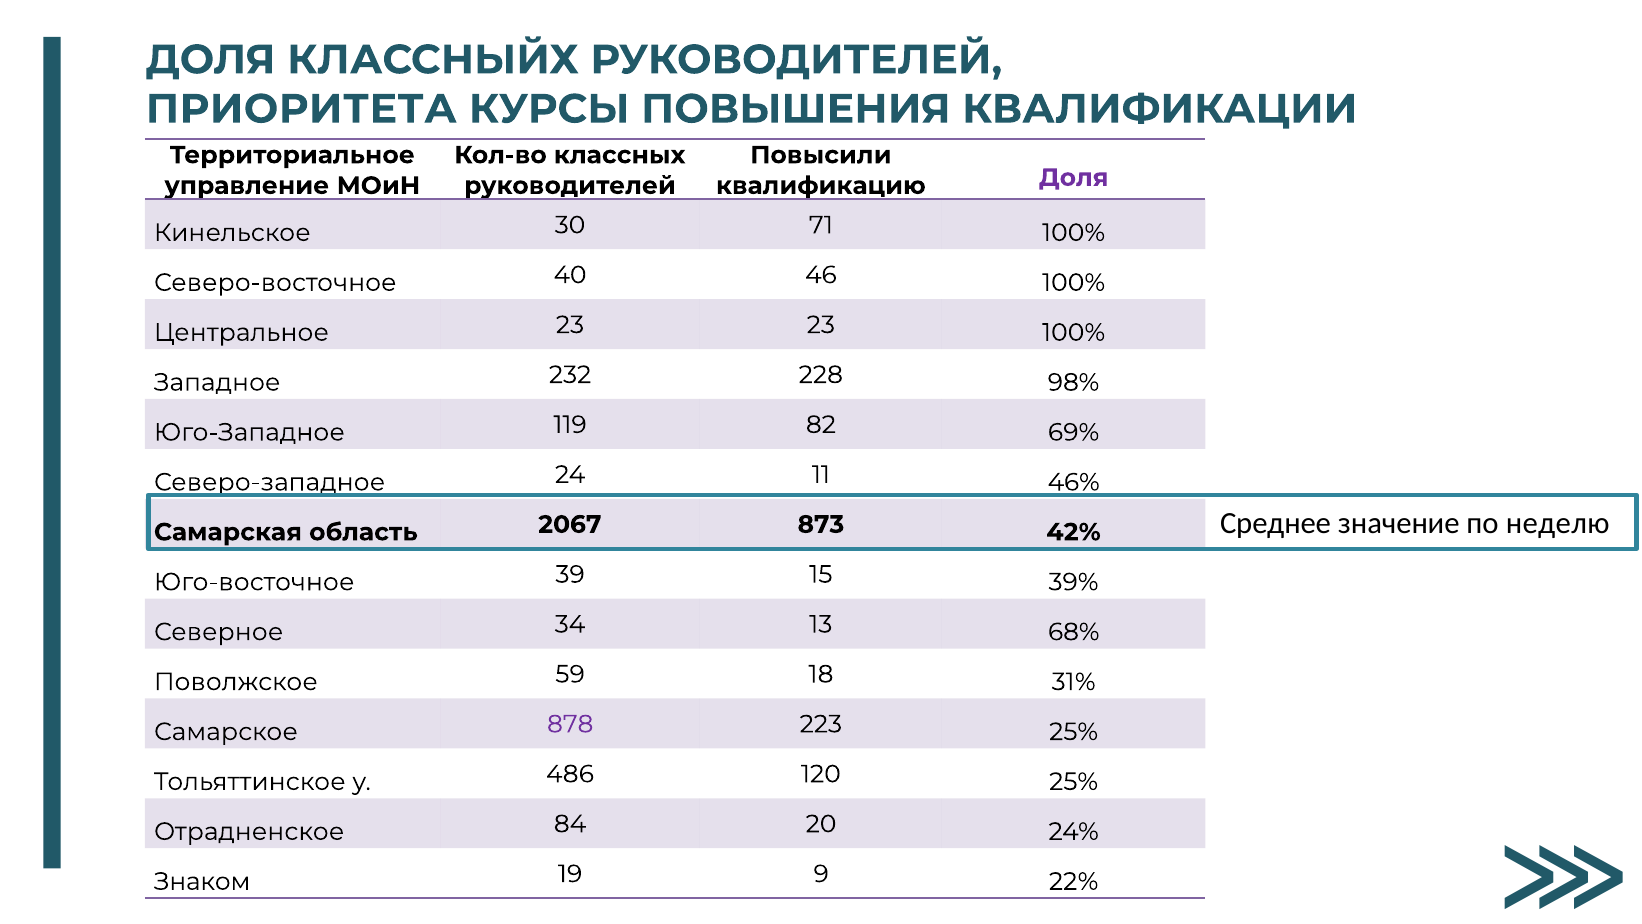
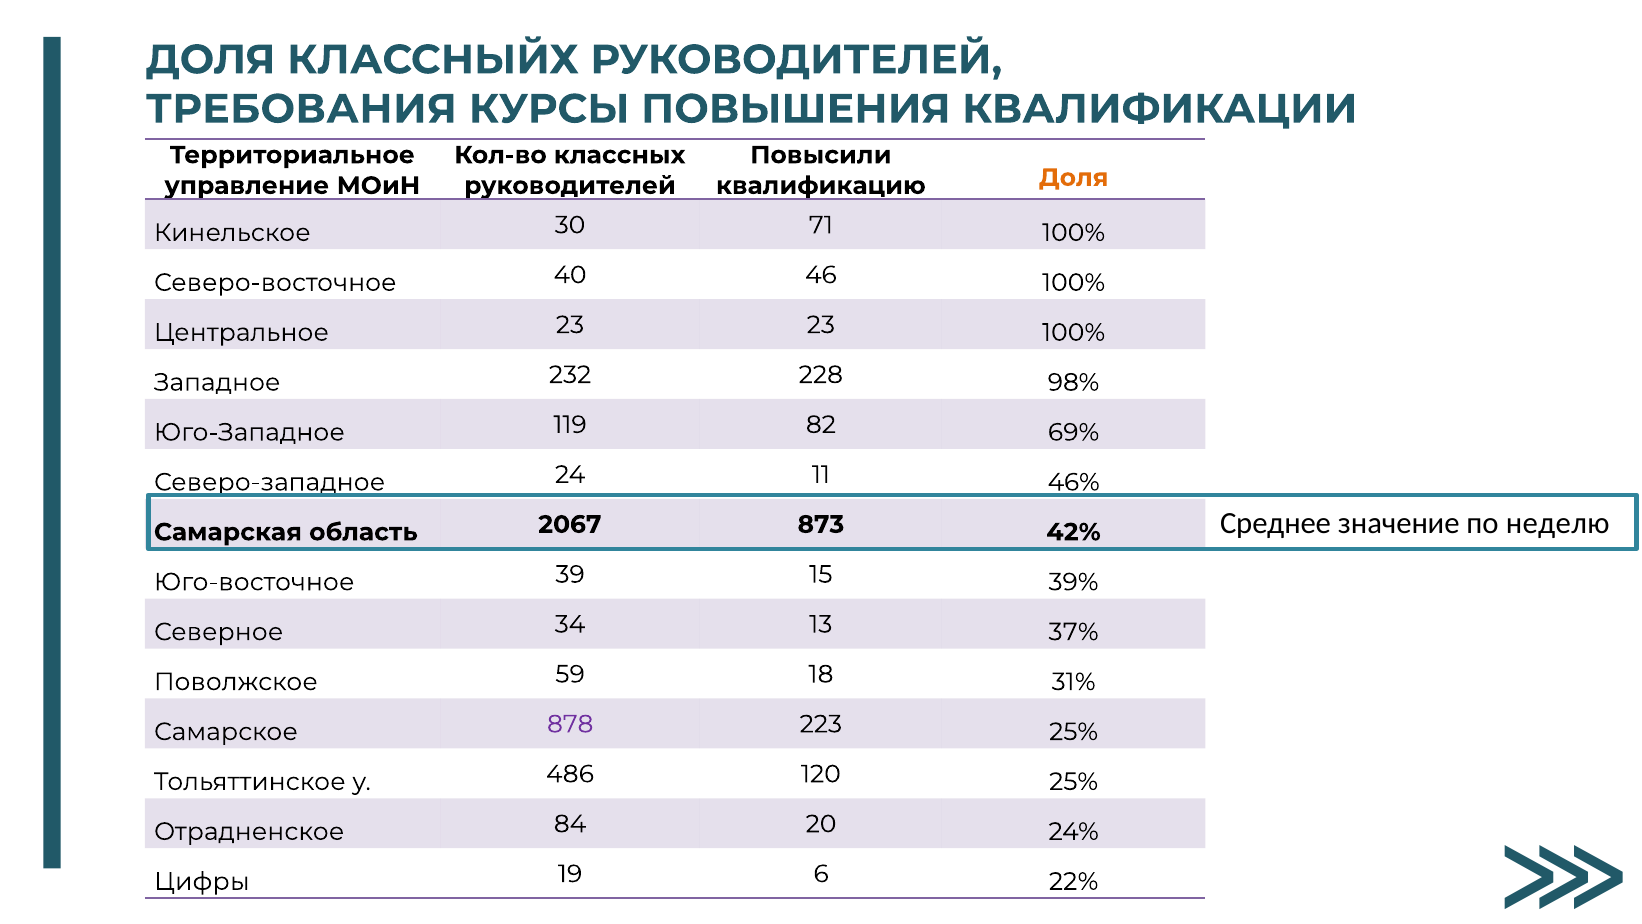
ПРИОРИТЕТА: ПРИОРИТЕТА -> ТРЕБОВАНИЯ (301, 109)
Доля colour: purple -> orange (1074, 178)
68%: 68% -> 37% (1074, 632)
Знаком: Знаком -> Цифры (202, 881)
9: 9 -> 6 (821, 874)
